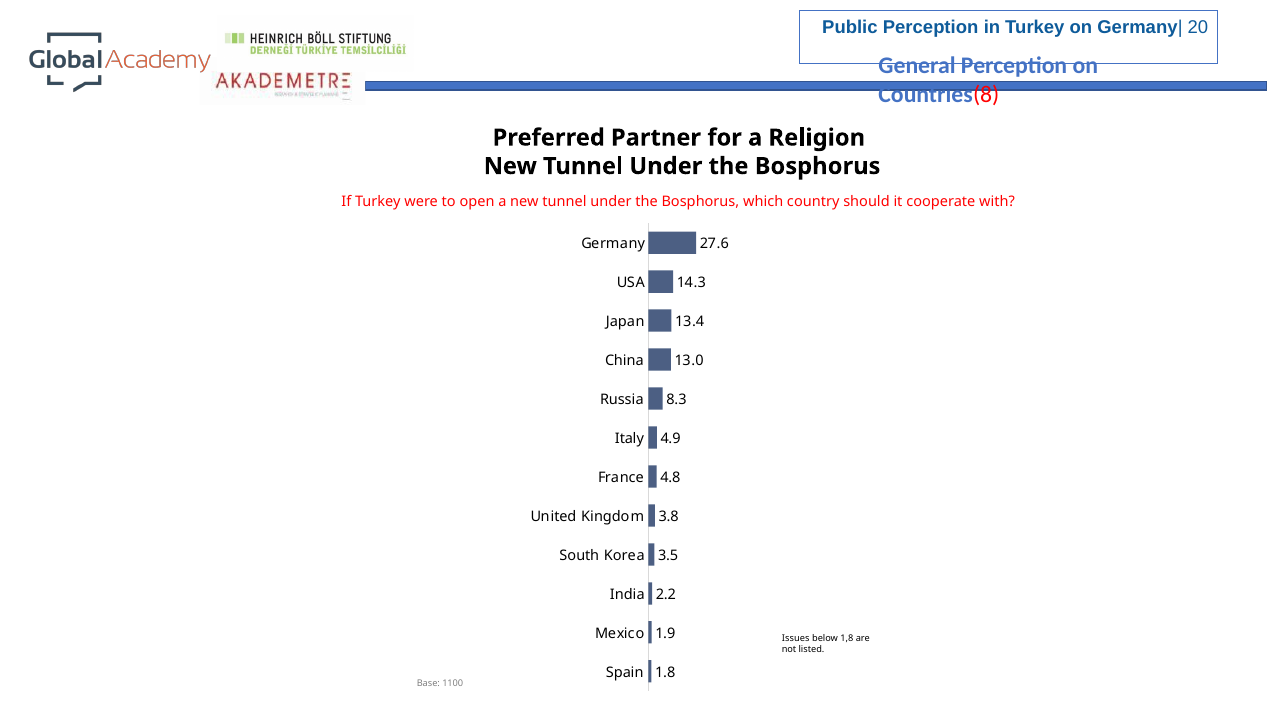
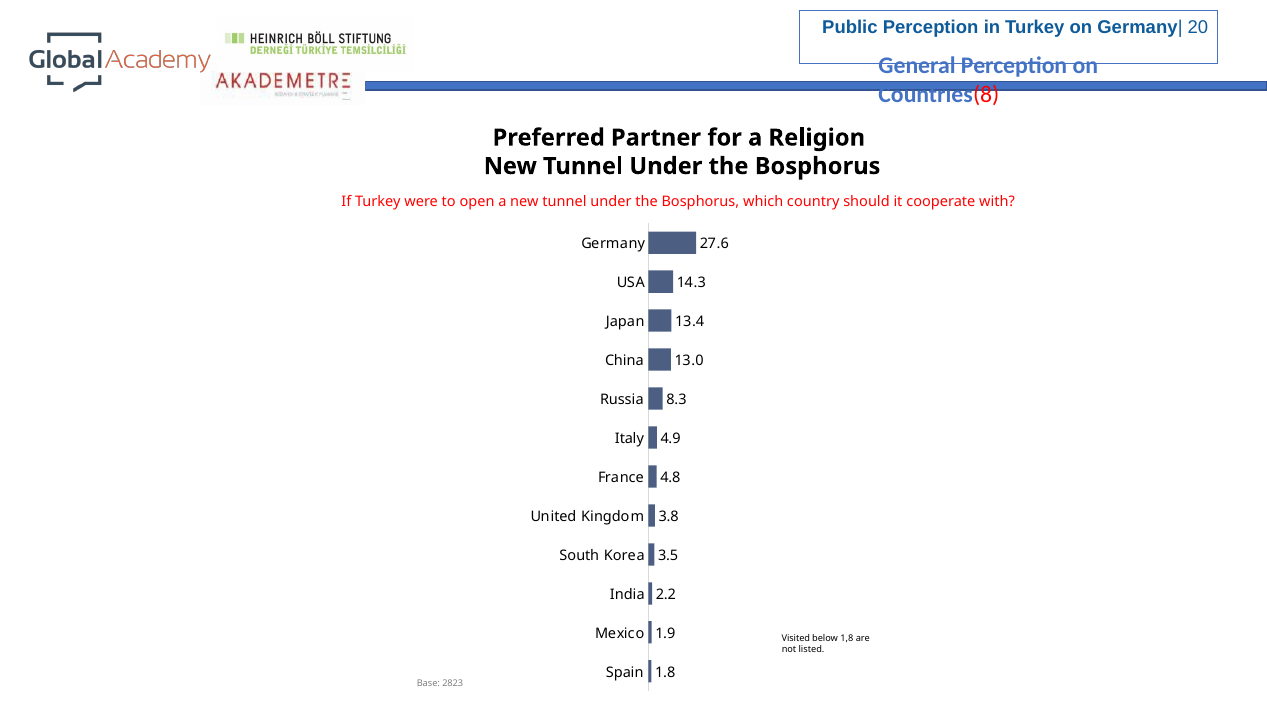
Issues: Issues -> Visited (796, 638)
1100: 1100 -> 2823 (453, 683)
